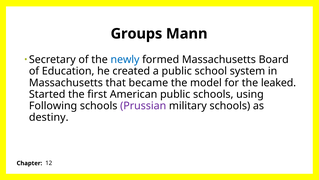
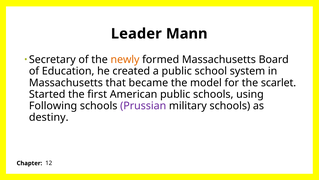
Groups: Groups -> Leader (136, 34)
newly colour: blue -> orange (125, 60)
leaked: leaked -> scarlet (279, 82)
